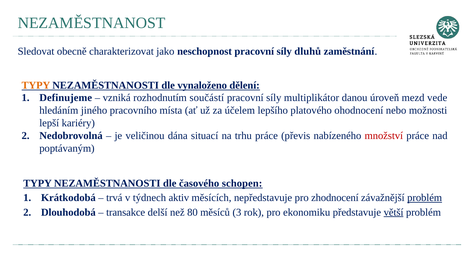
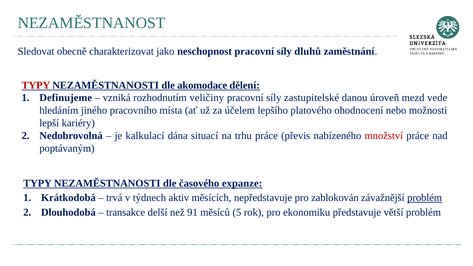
TYPY colour: orange -> red (36, 85)
vynaloženo: vynaloženo -> akomodace (202, 85)
součástí: součástí -> veličiny (207, 98)
multiplikátor: multiplikátor -> zastupitelské (312, 98)
veličinou: veličinou -> kalkulací (145, 136)
schopen: schopen -> expanze (242, 183)
zhodnocení: zhodnocení -> zablokován (335, 198)
80: 80 -> 91 (192, 212)
3: 3 -> 5 (237, 212)
větší underline: present -> none (394, 212)
